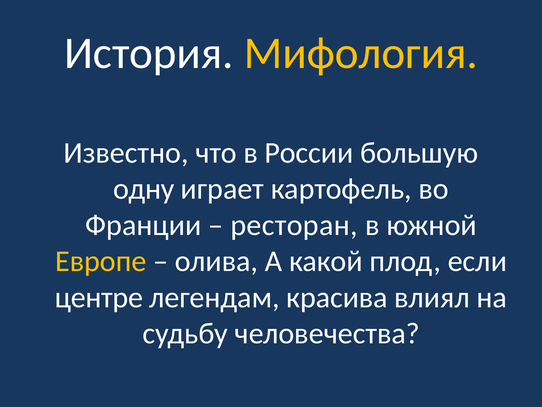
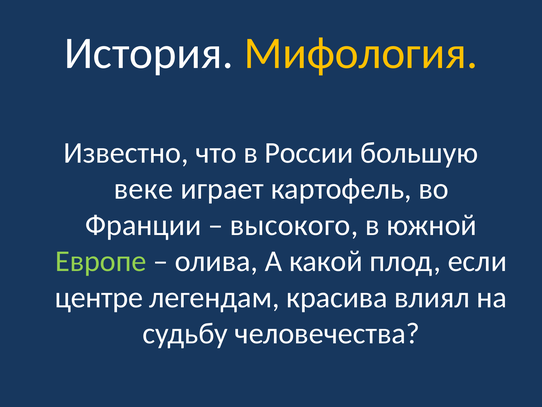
одну: одну -> веке (143, 189)
ресторан: ресторан -> высокого (294, 225)
Европе colour: yellow -> light green (101, 261)
